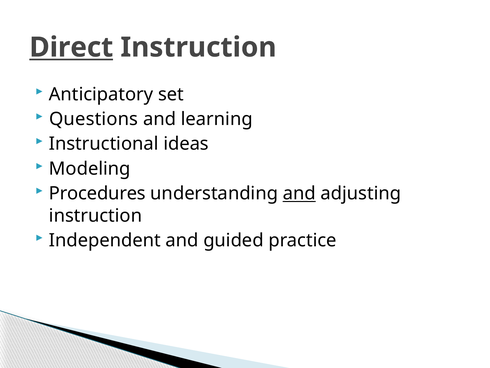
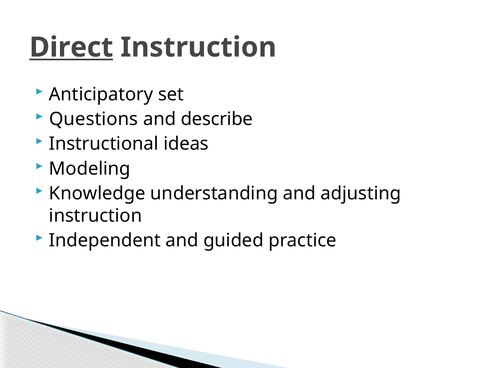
learning: learning -> describe (217, 119)
Procedures: Procedures -> Knowledge (97, 193)
and underline: present -> none (299, 193)
